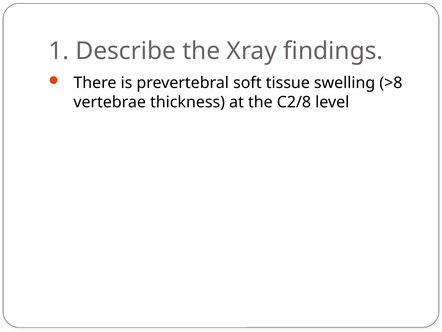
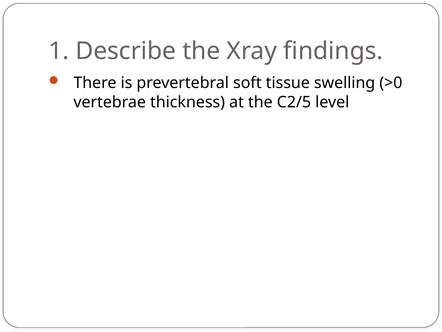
>8: >8 -> >0 (391, 83)
C2/8: C2/8 -> C2/5 (294, 102)
